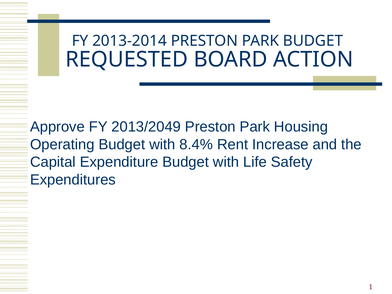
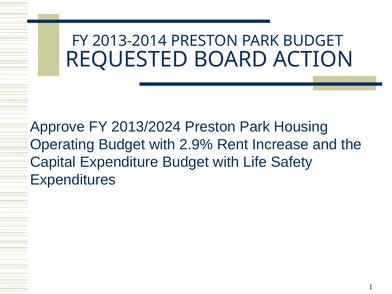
2013/2049: 2013/2049 -> 2013/2024 (146, 127)
8.4%: 8.4% -> 2.9% (196, 144)
